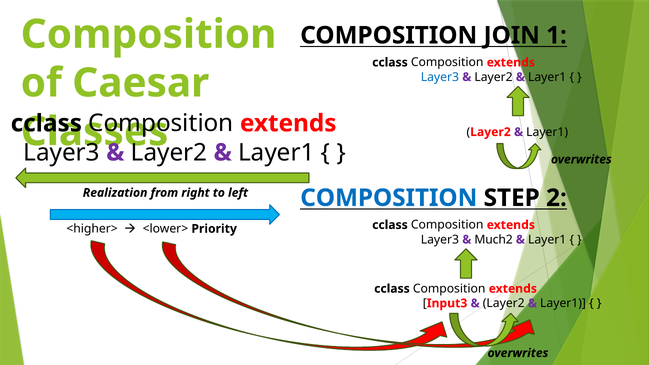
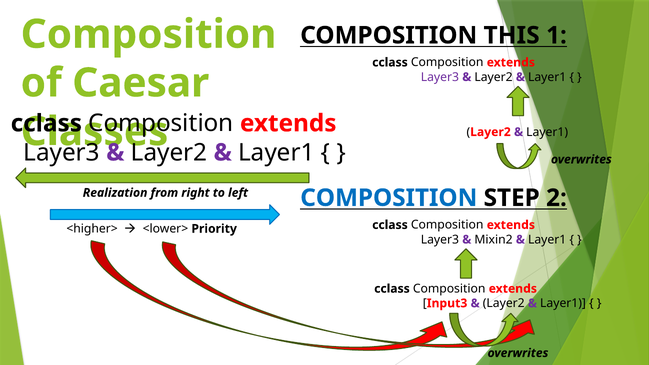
JOIN: JOIN -> THIS (512, 35)
Layer3 colour: blue -> purple (440, 77)
Much2: Much2 -> Mixin2 (494, 240)
